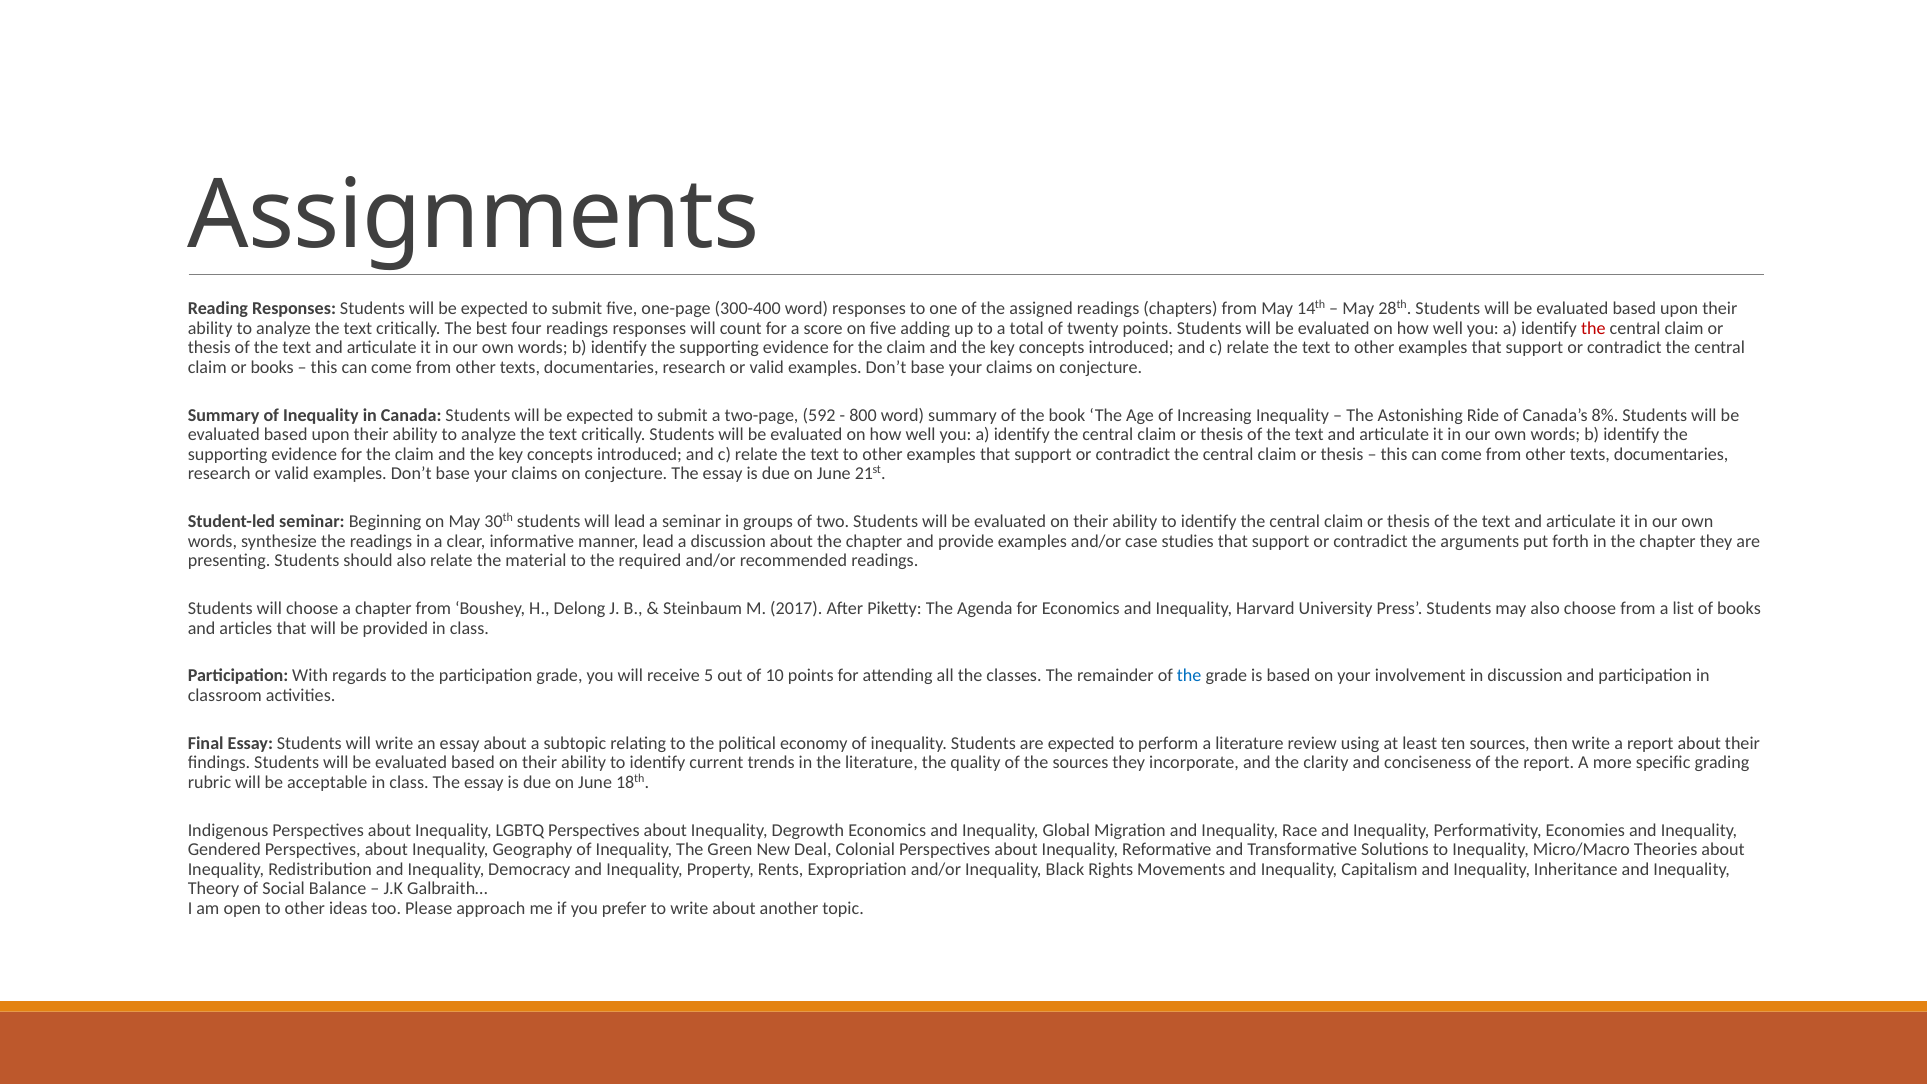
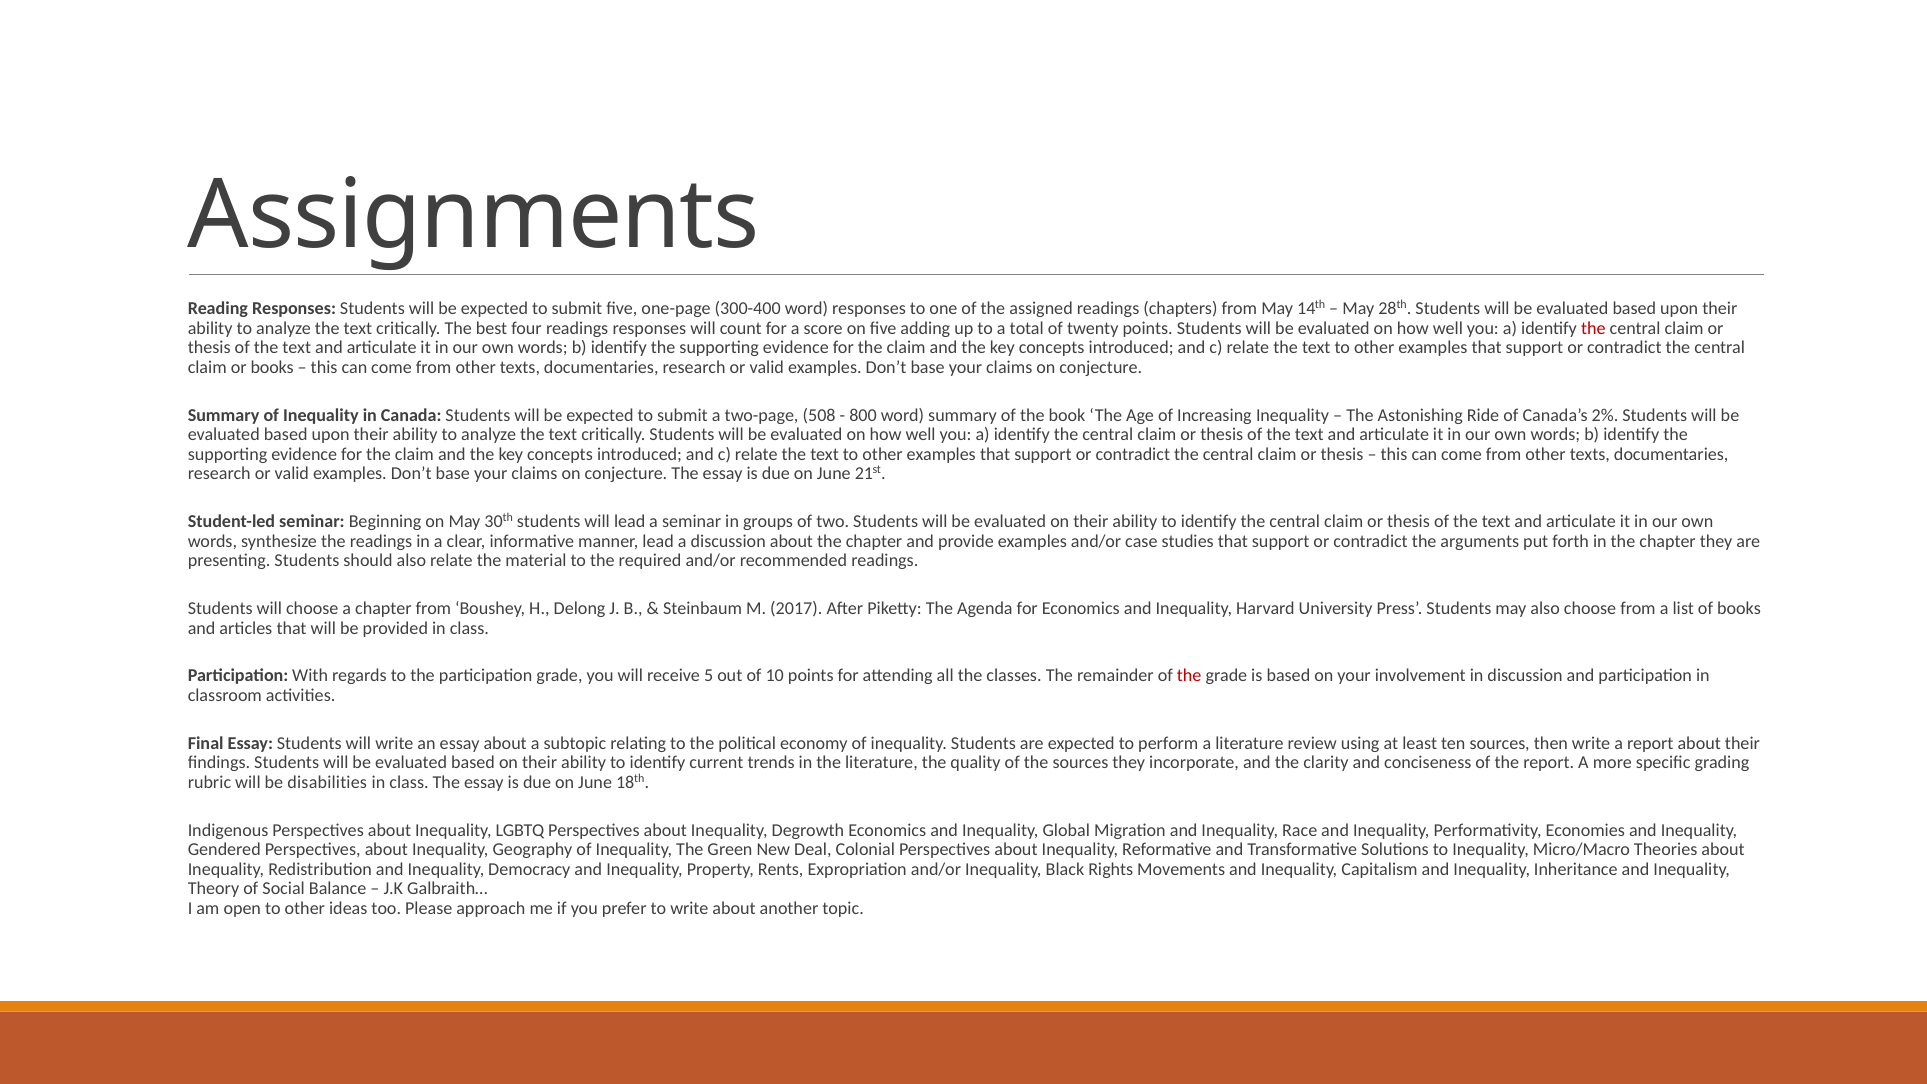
592: 592 -> 508 (819, 415)
8%: 8% -> 2% (1605, 415)
the colour: blue -> red (1189, 676)
acceptable: acceptable -> disabilities (327, 782)
